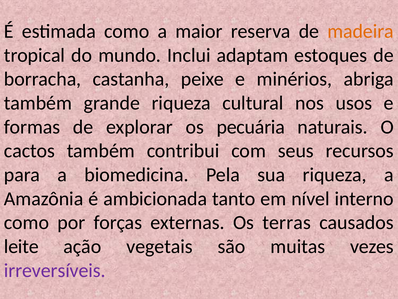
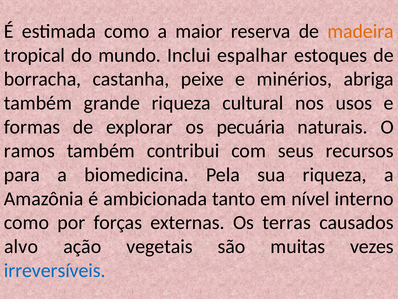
adaptam: adaptam -> espalhar (252, 55)
cactos: cactos -> ramos (29, 151)
leite: leite -> alvo (21, 246)
irreversíveis colour: purple -> blue (55, 270)
